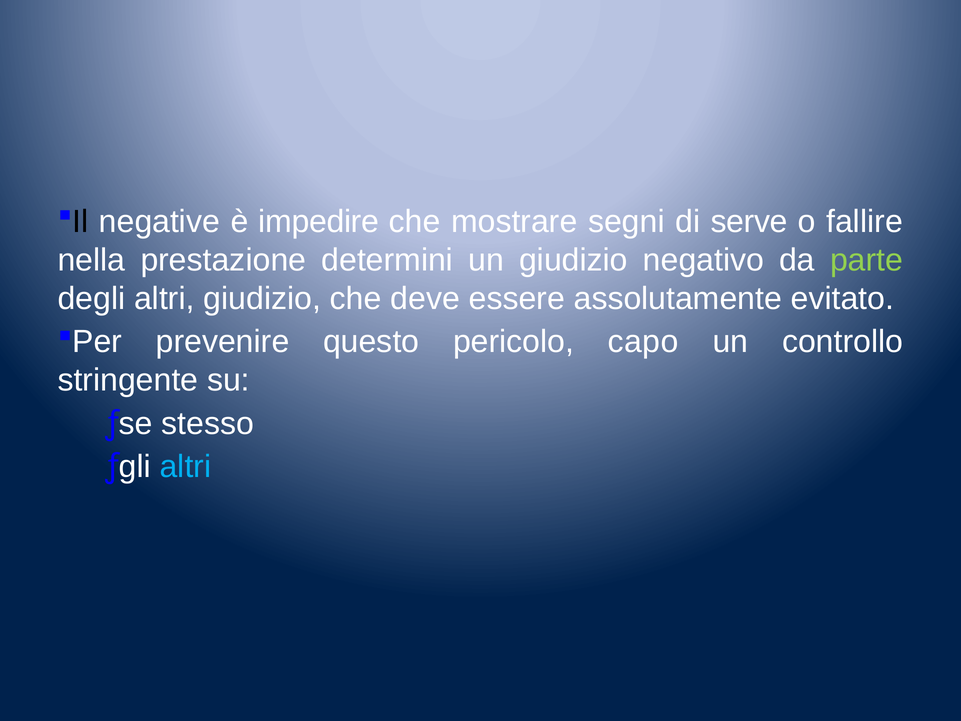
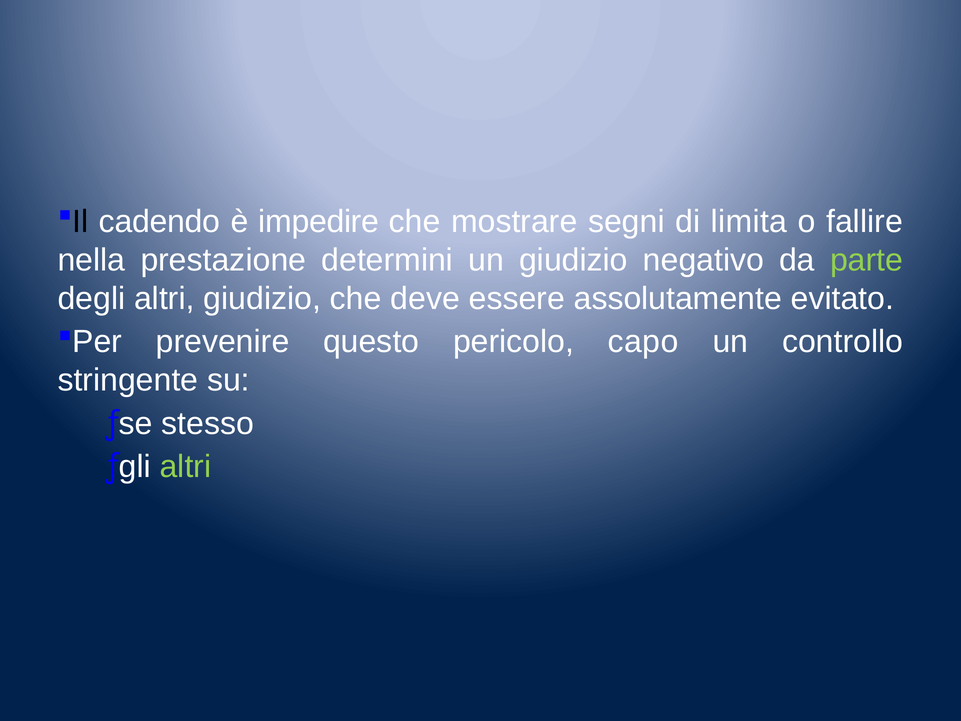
negative: negative -> cadendo (160, 221)
serve: serve -> limita (749, 221)
altri colour: light blue -> light green (185, 467)
